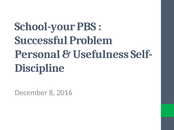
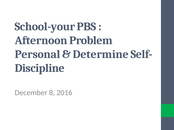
Successful: Successful -> Afternoon (41, 41)
Usefulness: Usefulness -> Determine (101, 55)
